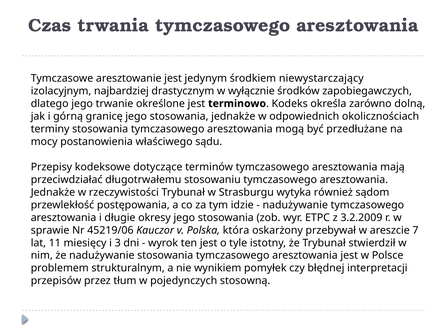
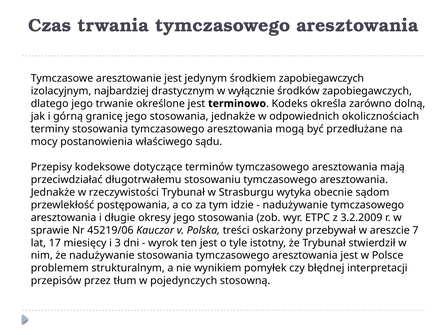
środkiem niewystarczający: niewystarczający -> zapobiegawczych (321, 78)
również: również -> obecnie (333, 192)
która: która -> treści (236, 230)
11: 11 -> 17 (55, 243)
